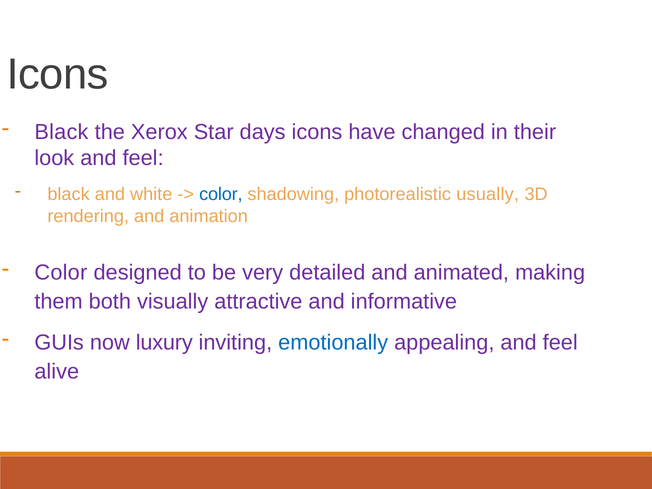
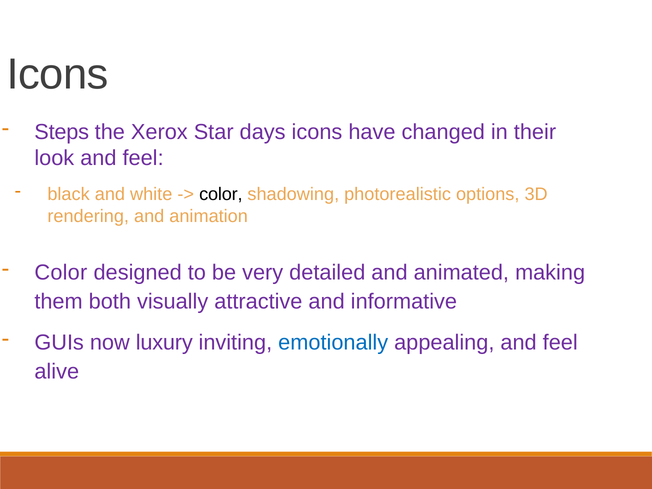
Black: Black -> Steps (62, 132)
color colour: blue -> black (221, 194)
usually: usually -> options (488, 194)
